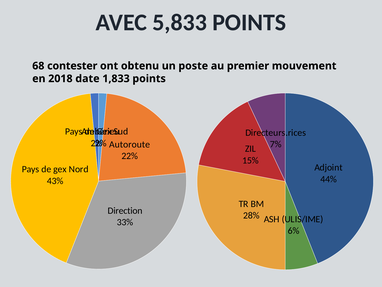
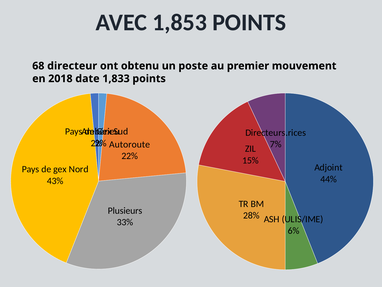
5,833: 5,833 -> 1,853 (180, 22)
contester: contester -> directeur (72, 66)
Direction: Direction -> Plusieurs (125, 210)
